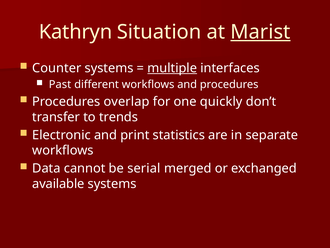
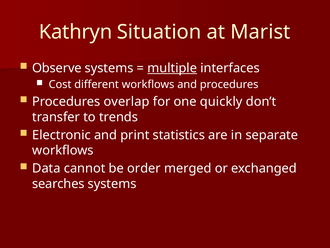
Marist underline: present -> none (260, 32)
Counter: Counter -> Observe (57, 68)
Past: Past -> Cost (60, 84)
serial: serial -> order (144, 168)
available: available -> searches (58, 184)
